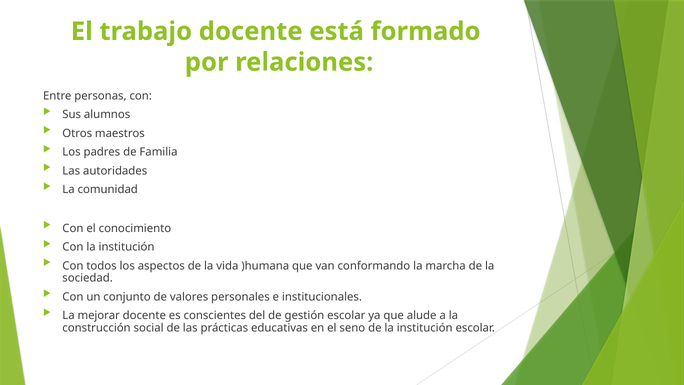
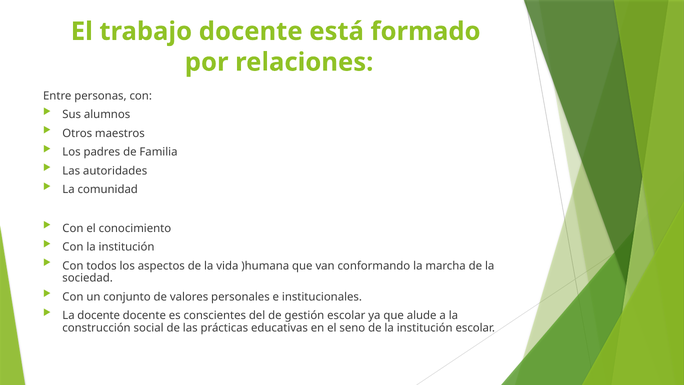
La mejorar: mejorar -> docente (99, 315)
